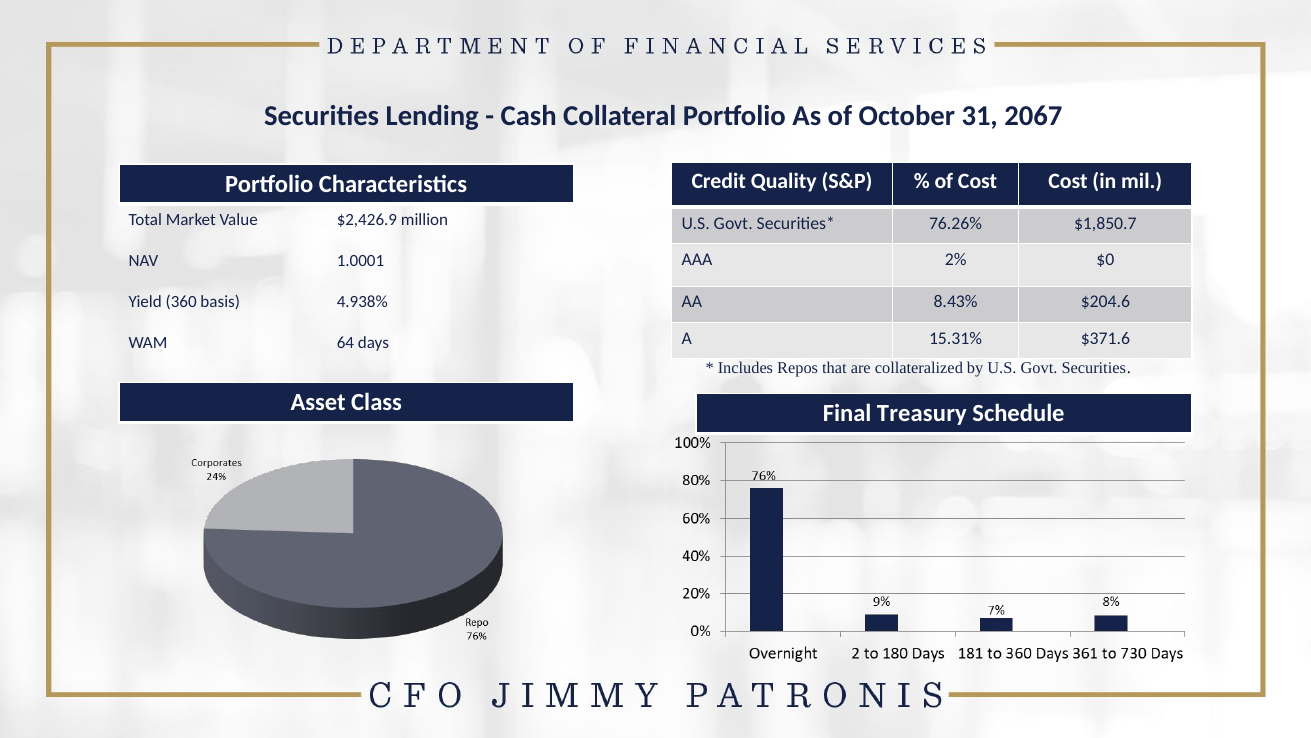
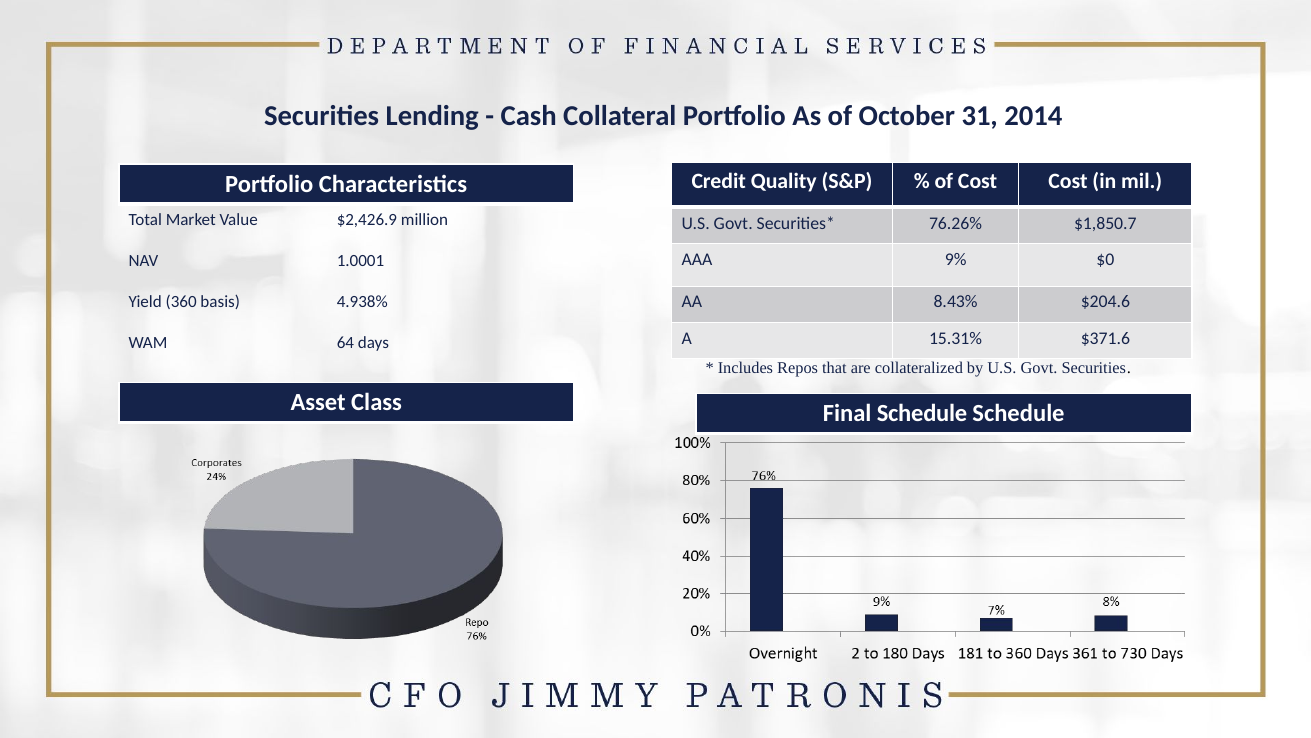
2067: 2067 -> 2014 (1033, 116)
2%: 2% -> 9% (956, 259)
Final Treasury: Treasury -> Schedule (922, 414)
